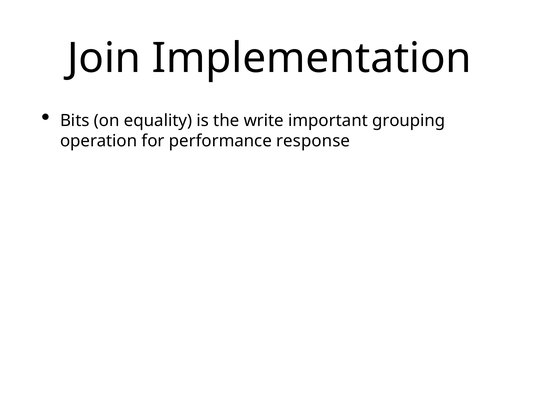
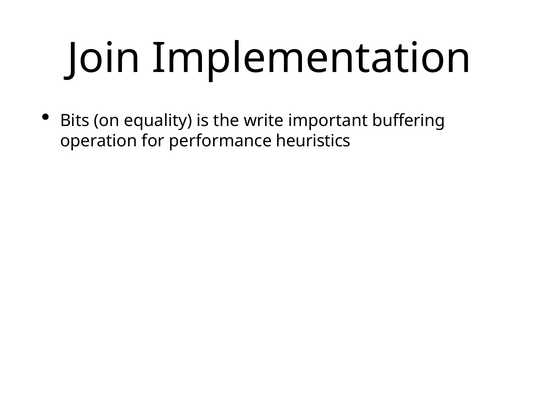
grouping: grouping -> buffering (409, 121)
response: response -> heuristics (313, 141)
